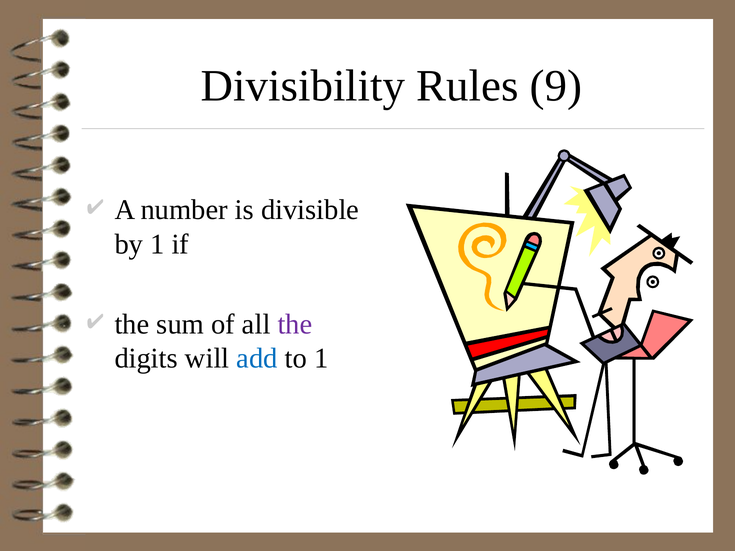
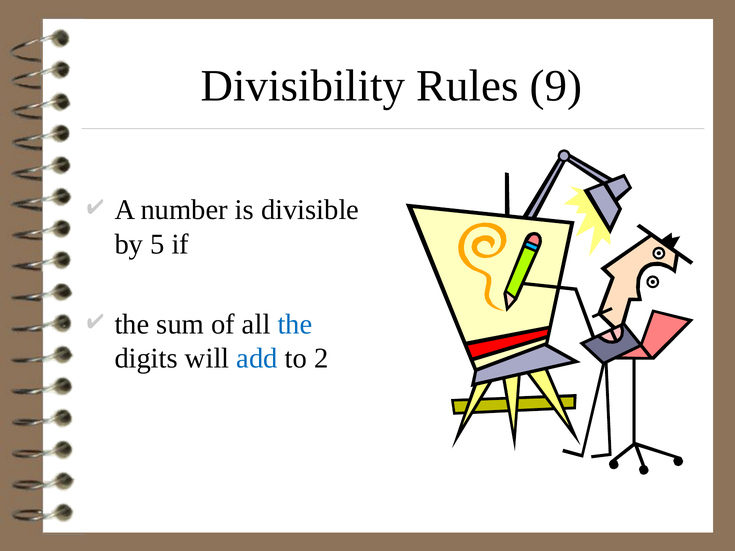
by 1: 1 -> 5 (157, 244)
the colour: purple -> blue (295, 324)
to 1: 1 -> 2 (321, 359)
